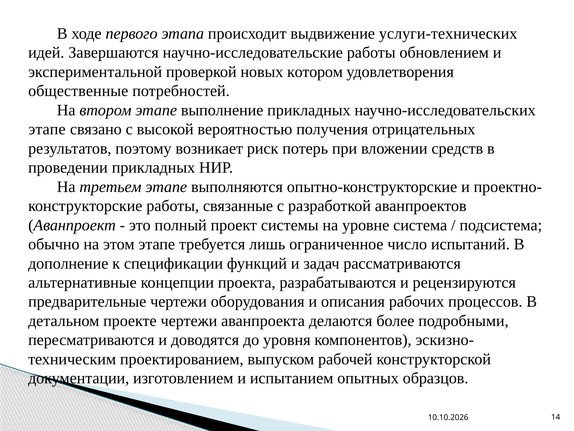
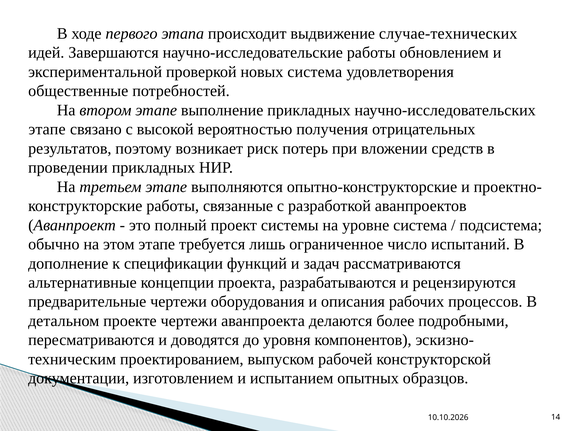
услуги-технических: услуги-технических -> случае-технических (448, 33)
новых котором: котором -> система (315, 72)
